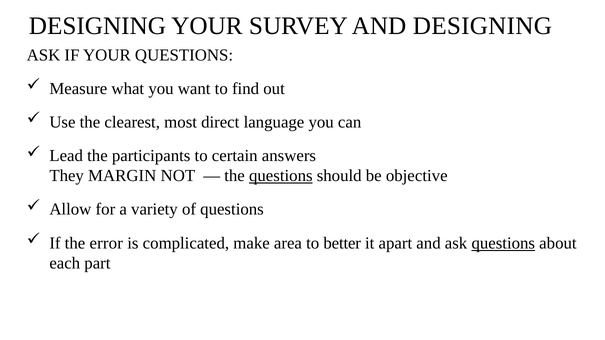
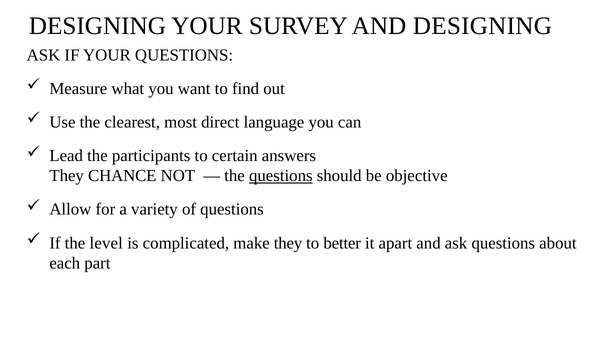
MARGIN: MARGIN -> CHANCE (122, 176)
error: error -> level (106, 243)
make area: area -> they (288, 243)
questions underline: present -> none (503, 243)
